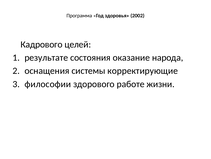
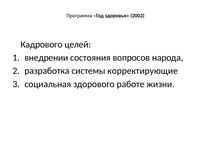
результате: результате -> внедрении (46, 57)
оказание: оказание -> вопросов (131, 57)
оснащения: оснащения -> разработка (47, 71)
философии: философии -> социальная (48, 84)
